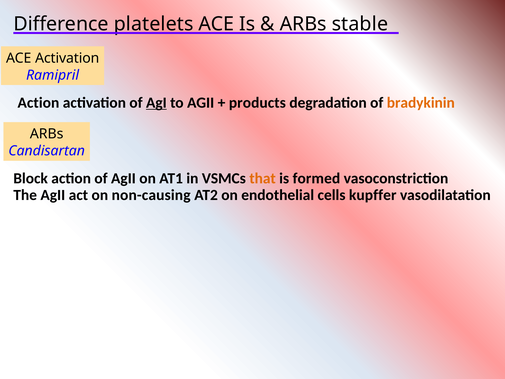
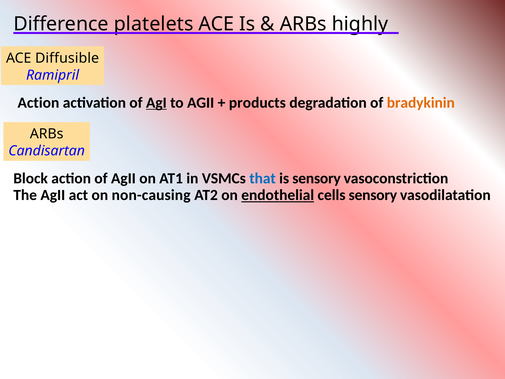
stable: stable -> highly (360, 24)
ACE Activation: Activation -> Diffusible (67, 58)
that colour: orange -> blue (263, 178)
is formed: formed -> sensory (317, 178)
endothelial underline: none -> present (278, 195)
cells kupffer: kupffer -> sensory (373, 195)
